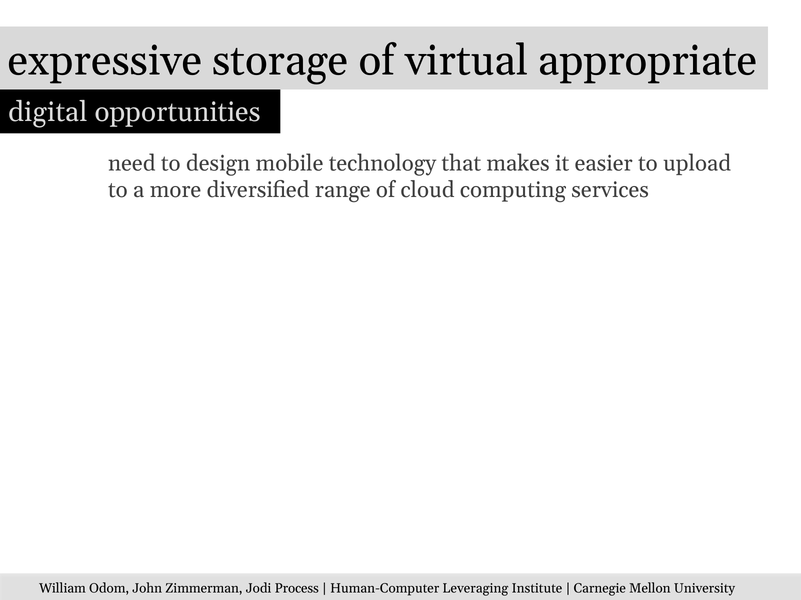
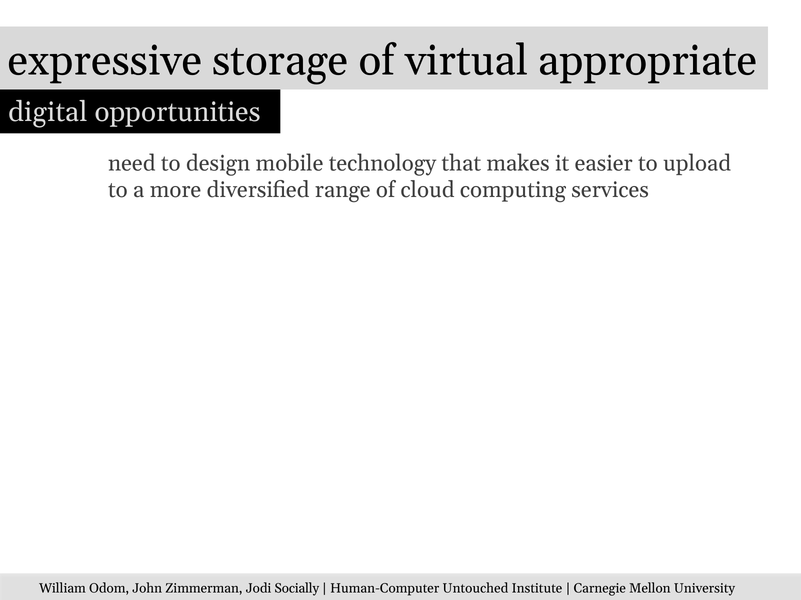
Process: Process -> Socially (297, 589)
Leveraging: Leveraging -> Untouched (475, 589)
